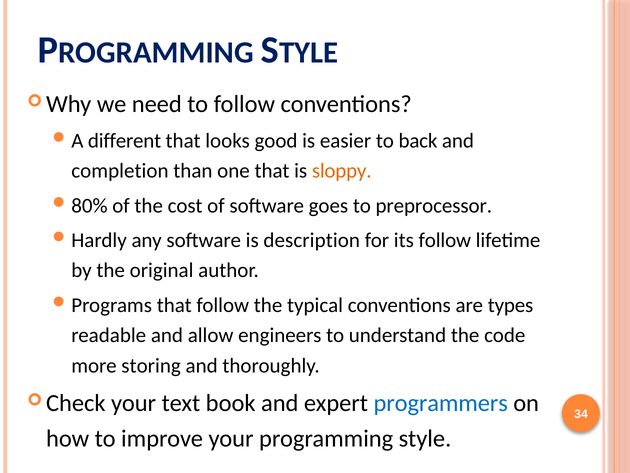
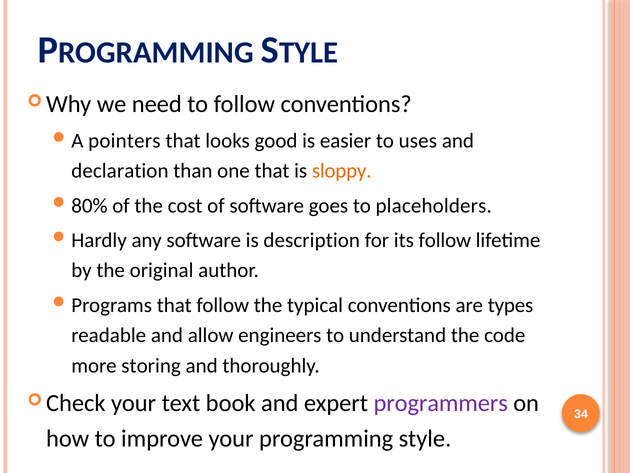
different: different -> pointers (124, 141)
back: back -> uses (418, 141)
completion: completion -> declaration (120, 171)
preprocessor: preprocessor -> placeholders (434, 205)
programmers colour: blue -> purple (441, 403)
